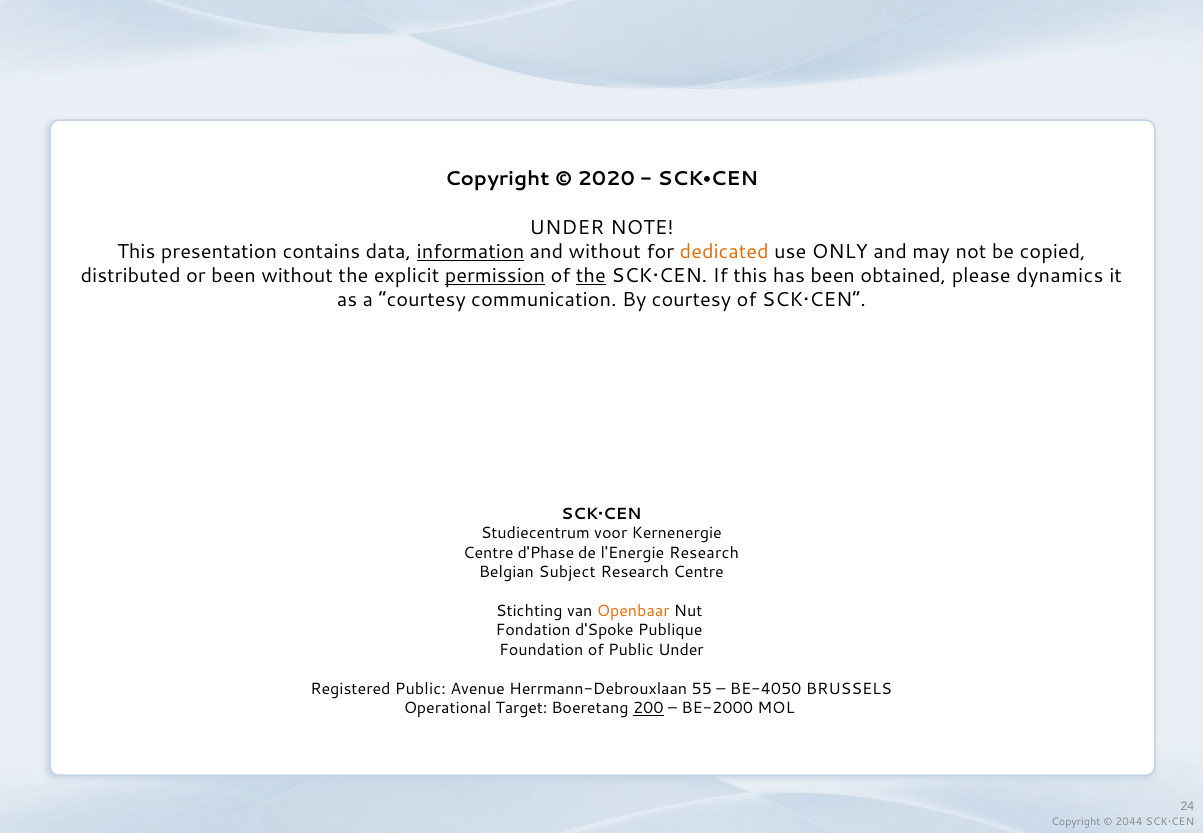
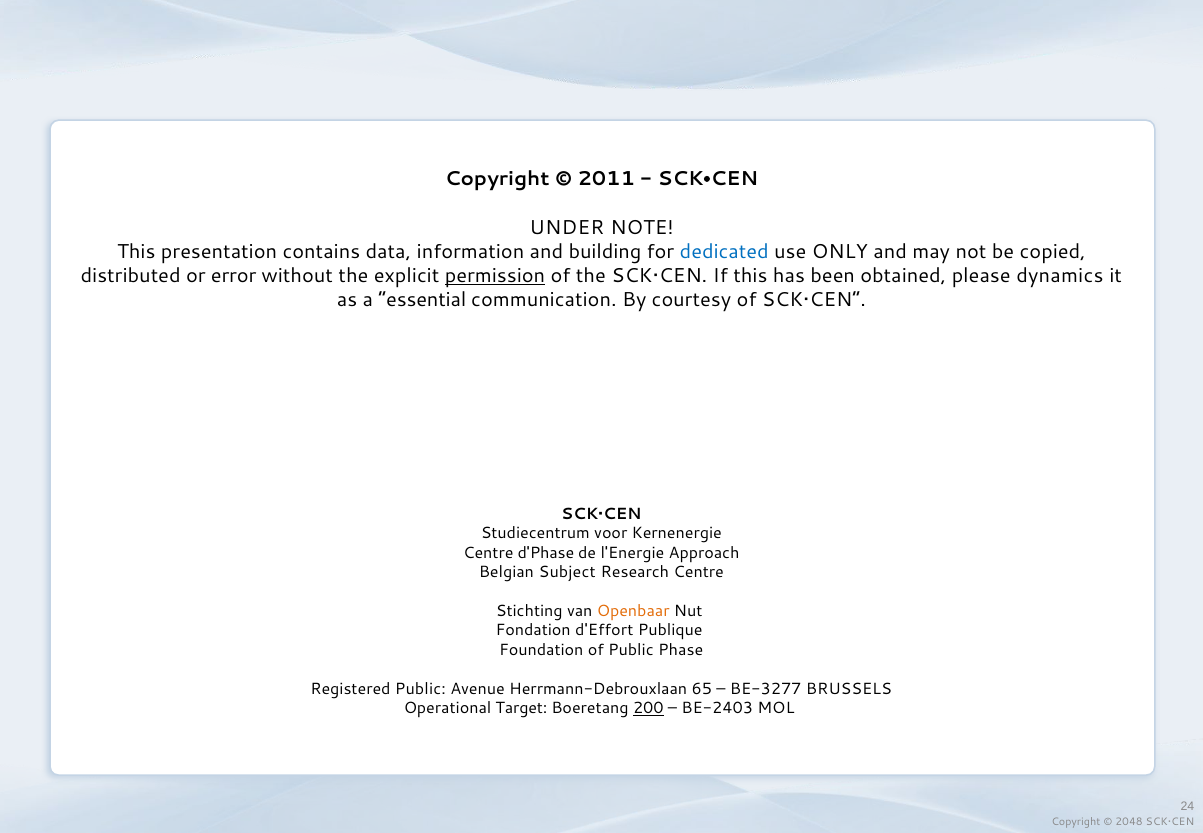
2020: 2020 -> 2011 (606, 179)
information underline: present -> none (471, 252)
and without: without -> building (605, 252)
dedicated colour: orange -> blue (724, 252)
or been: been -> error (234, 276)
the underline: present -> none (591, 276)
a courtesy: courtesy -> essential (422, 300)
l'Energie Research: Research -> Approach (704, 553)
d'Spoke: d'Spoke -> d'Effort (604, 630)
Public Under: Under -> Phase (681, 650)
55: 55 -> 65 (702, 689)
BE-4050: BE-4050 -> BE-3277 (766, 689)
BE-2000: BE-2000 -> BE-2403 (717, 708)
2044: 2044 -> 2048 (1129, 822)
